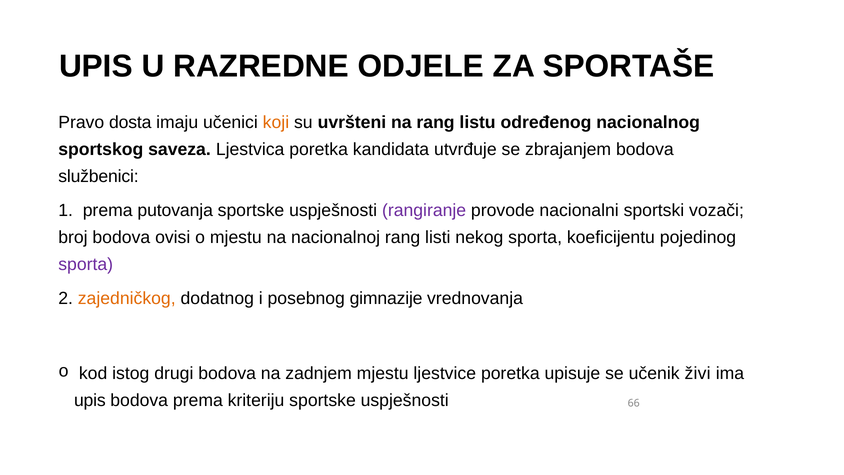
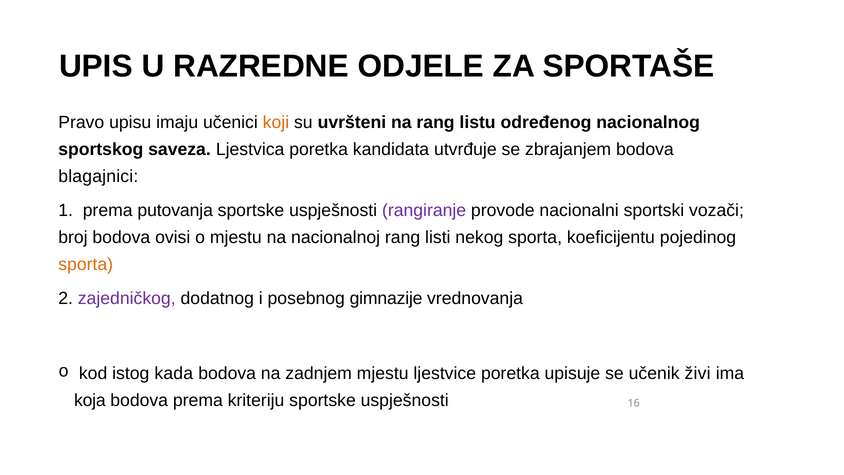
dosta: dosta -> upisu (130, 122)
službenici: službenici -> blagajnici (98, 176)
sporta colour: purple -> orange (86, 264)
zajedničkog colour: orange -> purple (127, 298)
drugi: drugi -> kada (174, 373)
upis: upis -> koja (90, 400)
66: 66 -> 16 (634, 403)
